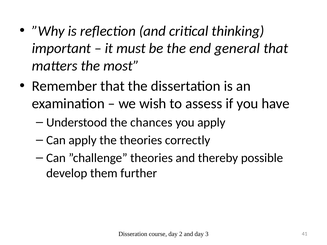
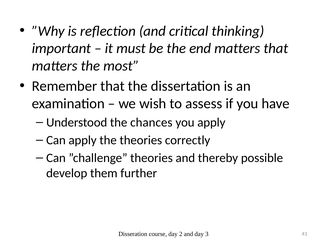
end general: general -> matters (237, 48)
